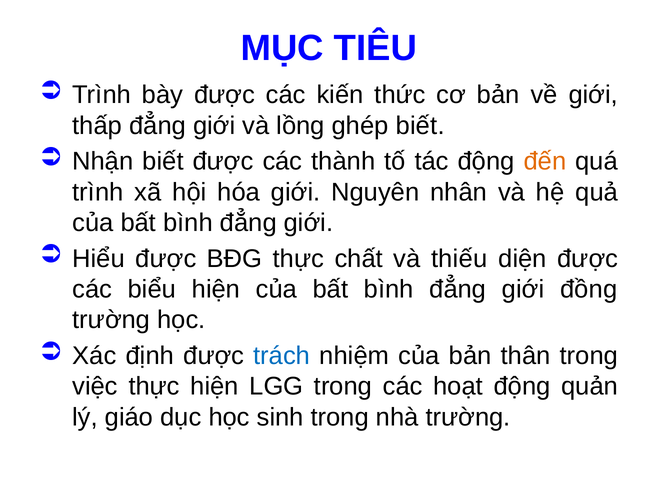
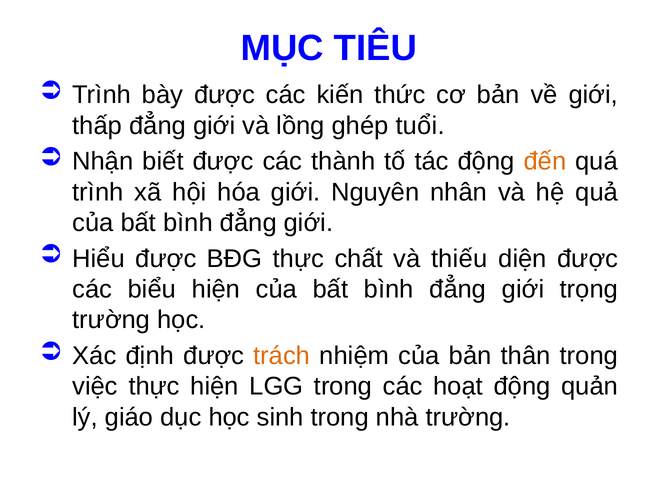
ghép biết: biết -> tuổi (420, 126)
đồng: đồng -> trọng (589, 290)
trách colour: blue -> orange (282, 356)
